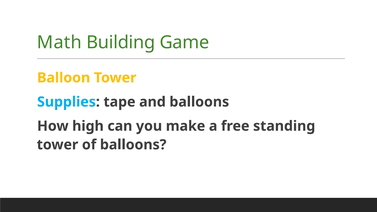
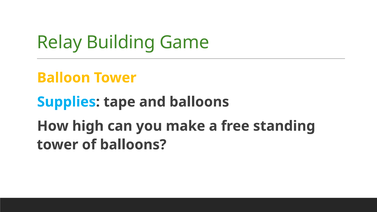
Math: Math -> Relay (59, 42)
